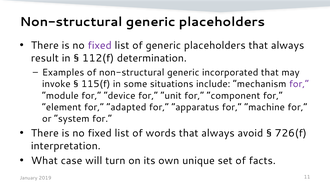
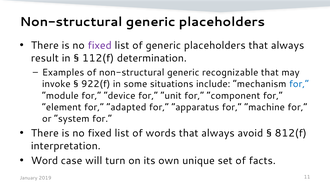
incorporated: incorporated -> recognizable (230, 72)
115(f: 115(f -> 922(f (96, 84)
for colour: purple -> blue (299, 84)
726(f: 726(f -> 812(f (291, 133)
What: What -> Word (44, 160)
